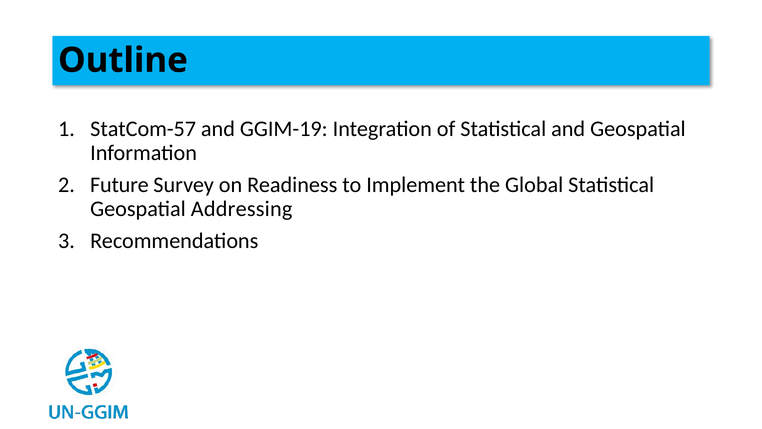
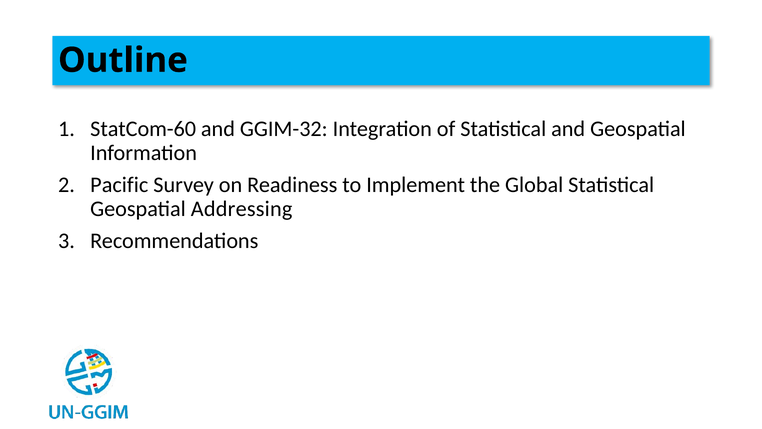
StatCom-57: StatCom-57 -> StatCom-60 (143, 129)
GGIM-19: GGIM-19 -> GGIM-32 (284, 129)
Future: Future -> Pacific (119, 185)
